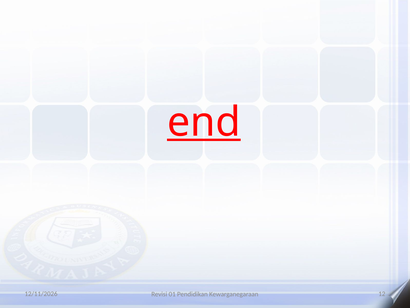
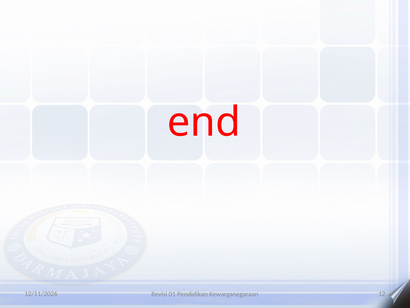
end underline: present -> none (204, 122)
